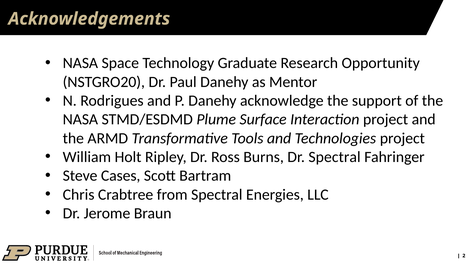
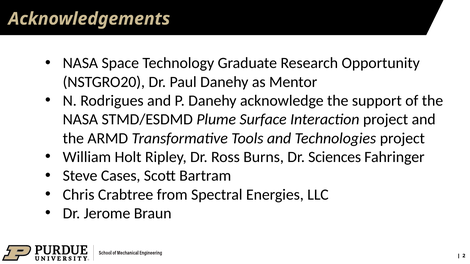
Dr Spectral: Spectral -> Sciences (335, 157)
